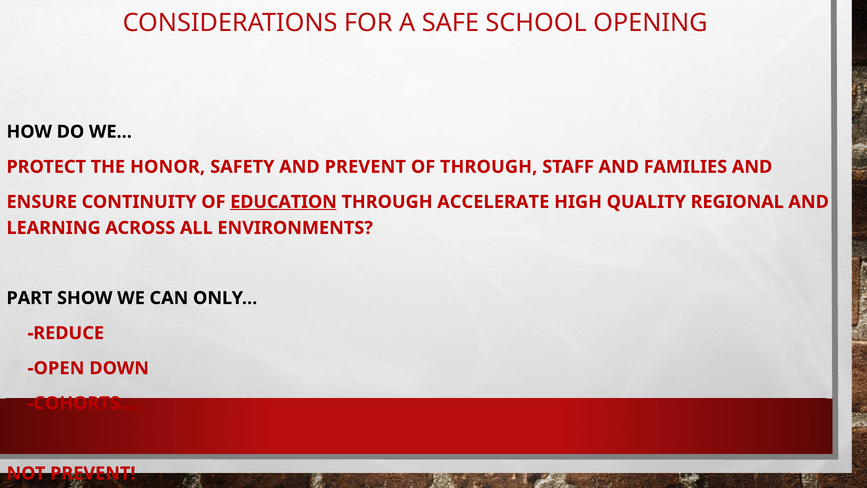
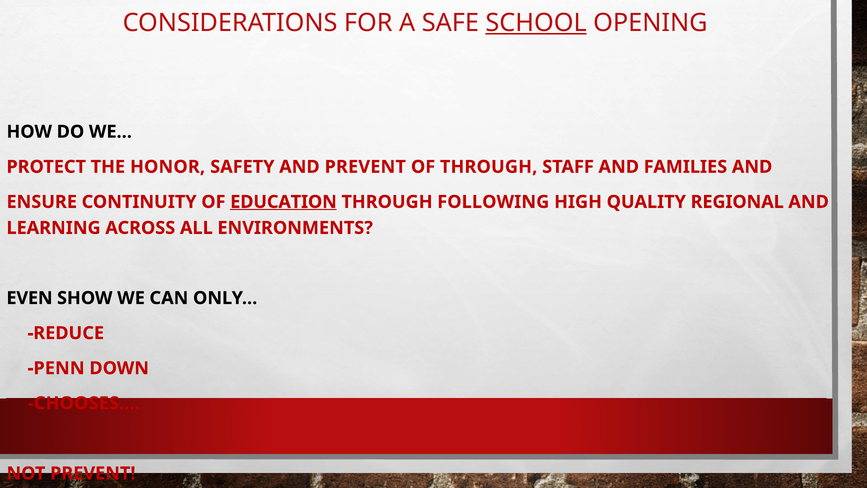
SCHOOL underline: none -> present (536, 23)
ACCELERATE: ACCELERATE -> FOLLOWING (493, 202)
PART: PART -> EVEN (30, 298)
OPEN: OPEN -> PENN (56, 368)
COHORTS…: COHORTS… -> CHOOSES… (84, 403)
